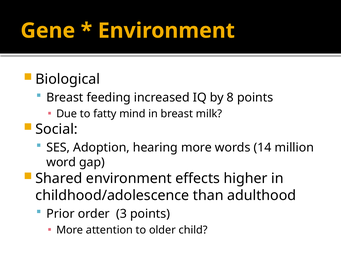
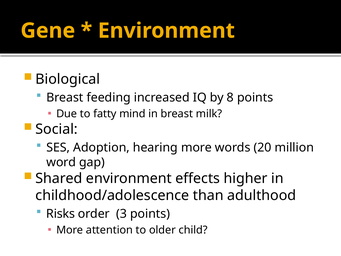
14: 14 -> 20 (262, 147)
Prior: Prior -> Risks (61, 214)
